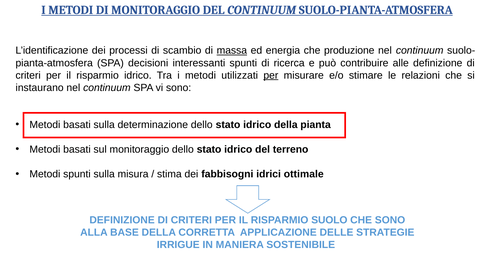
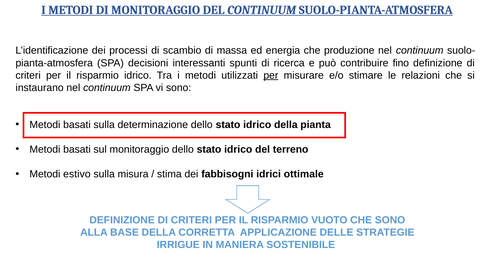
massa underline: present -> none (232, 51)
alle: alle -> fino (401, 63)
Metodi spunti: spunti -> estivo (77, 174)
SUOLO: SUOLO -> VUOTO (329, 220)
